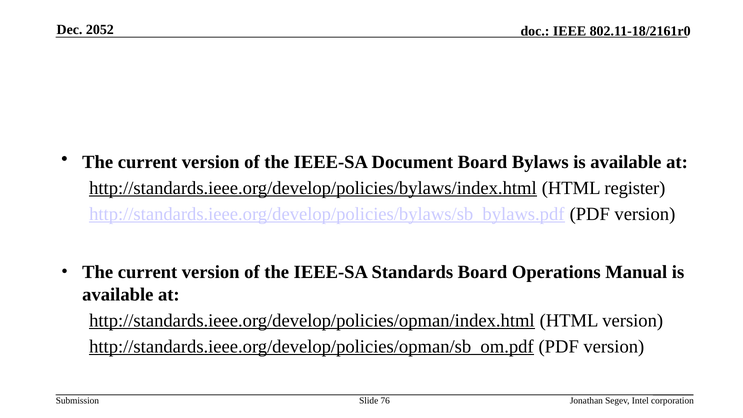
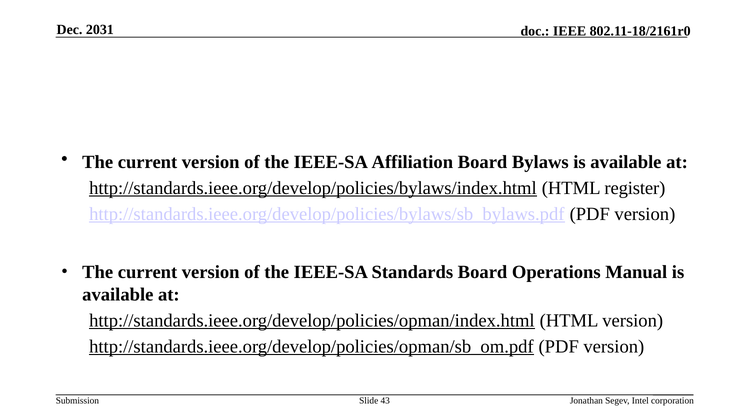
2052: 2052 -> 2031 (100, 30)
Document: Document -> Affiliation (412, 162)
76: 76 -> 43 (385, 401)
